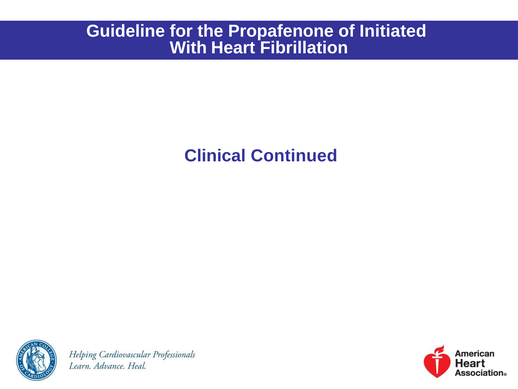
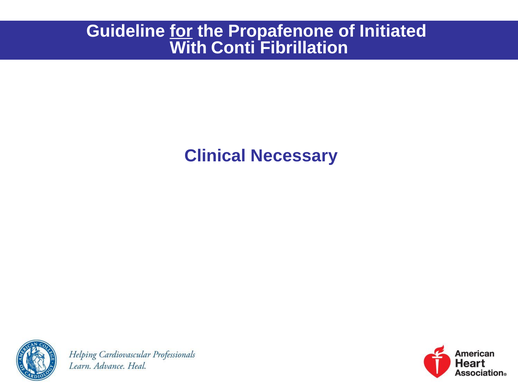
for underline: none -> present (181, 31)
Heart: Heart -> Conti (233, 48)
Continued: Continued -> Necessary (294, 156)
